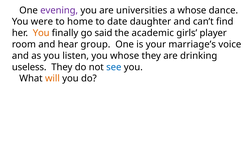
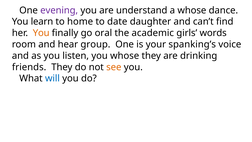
universities: universities -> understand (142, 10)
were: were -> learn (42, 22)
said: said -> oral (103, 33)
player: player -> words (213, 33)
marriage’s: marriage’s -> spanking’s (192, 44)
useless: useless -> friends (29, 67)
see colour: blue -> orange (114, 67)
will colour: orange -> blue (52, 78)
